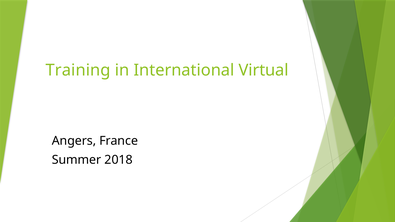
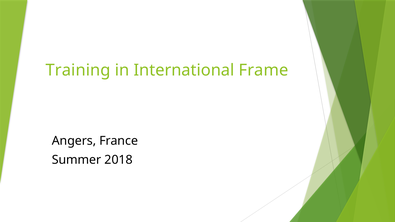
Virtual: Virtual -> Frame (264, 70)
